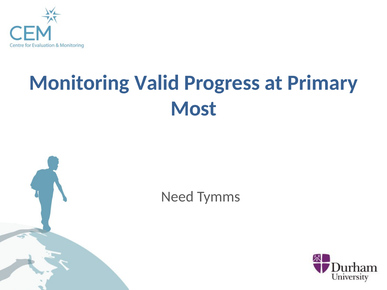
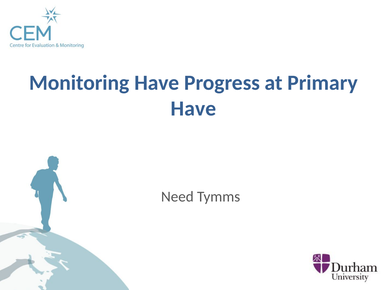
Monitoring Valid: Valid -> Have (157, 83)
Most: Most -> Have (193, 109)
